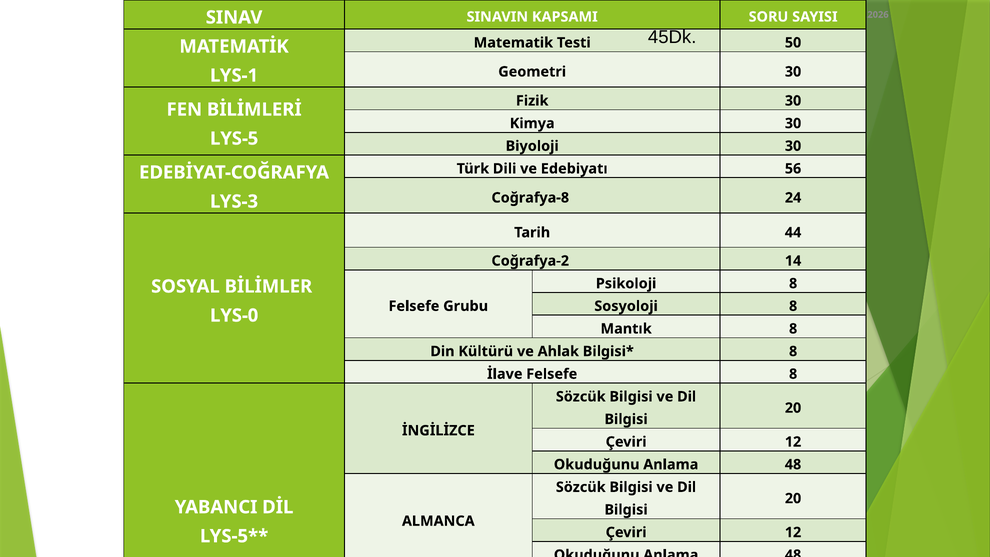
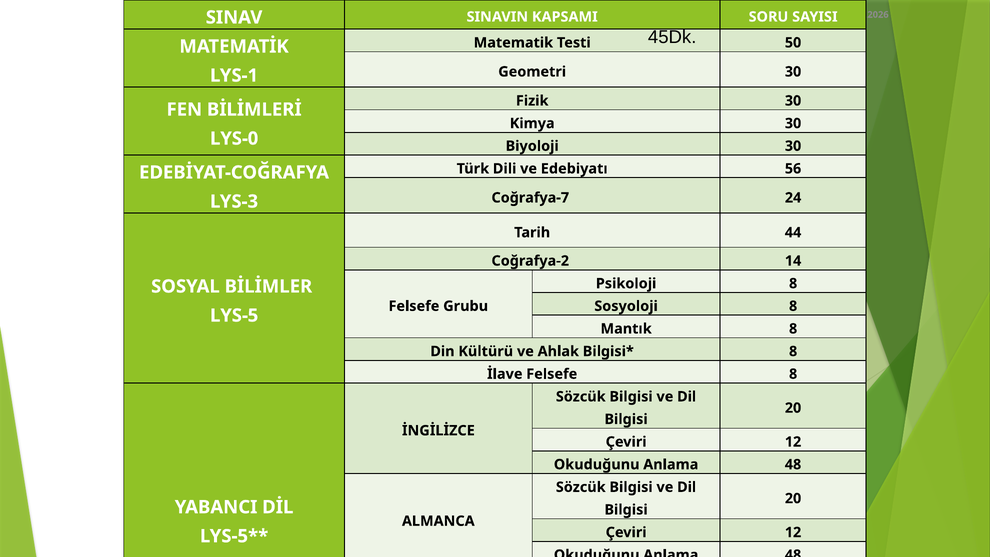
LYS-5: LYS-5 -> LYS-0 (234, 139)
Coğrafya-8: Coğrafya-8 -> Coğrafya-7 (530, 198)
LYS-0: LYS-0 -> LYS-5 (234, 315)
